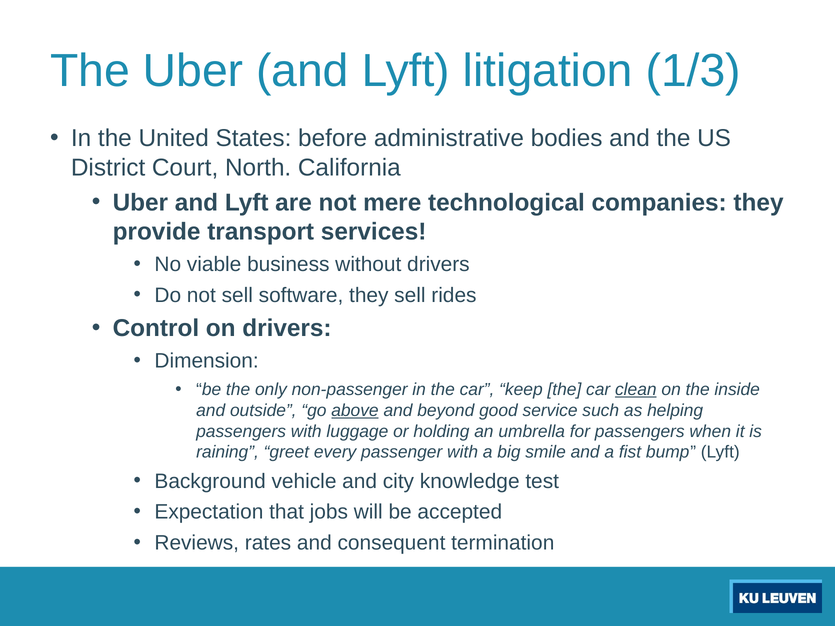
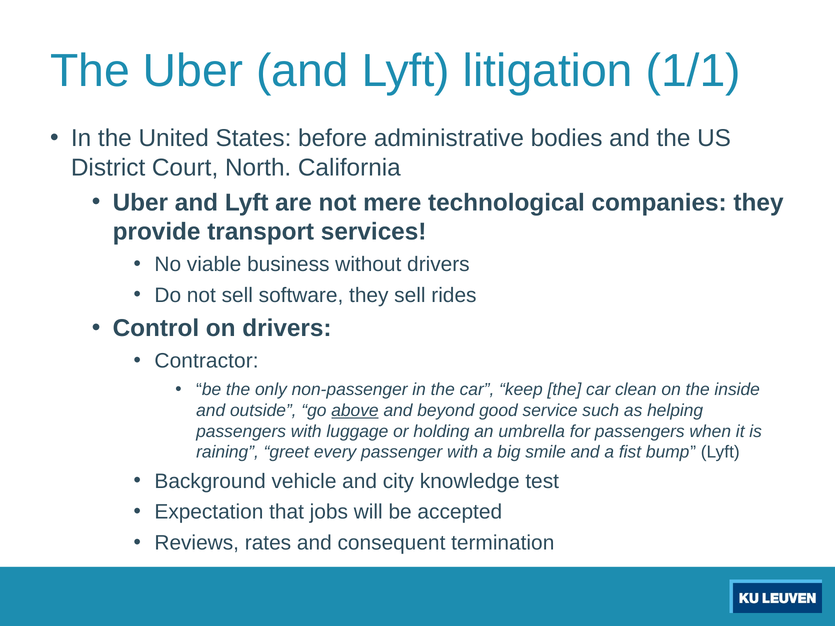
1/3: 1/3 -> 1/1 (693, 71)
Dimension: Dimension -> Contractor (207, 361)
clean underline: present -> none (636, 390)
